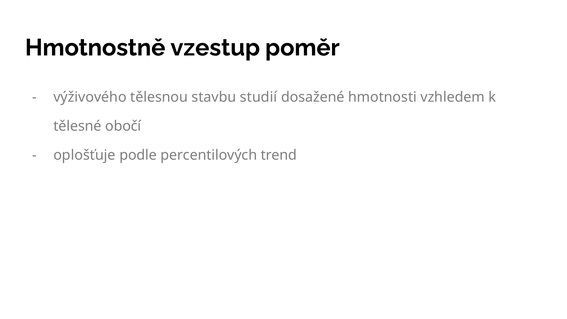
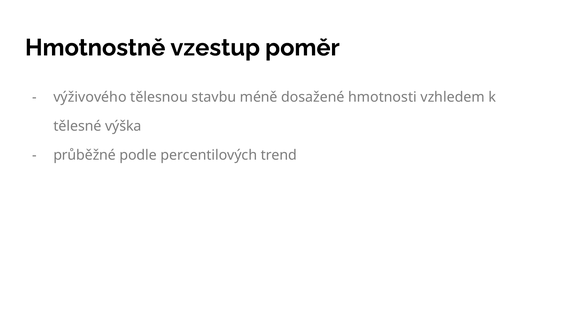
studií: studií -> méně (259, 97)
obočí: obočí -> výška (123, 126)
oplošťuje: oplošťuje -> průběžné (85, 155)
